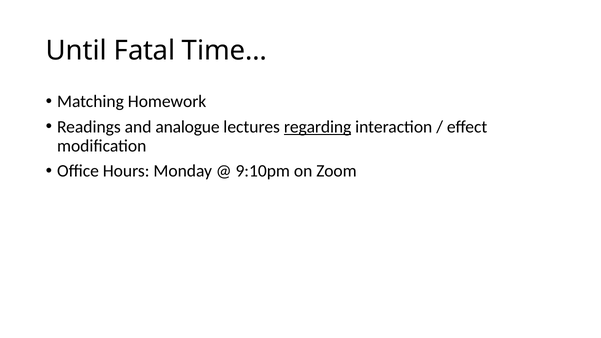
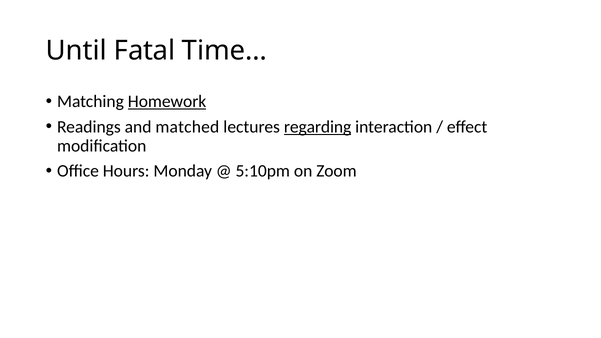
Homework underline: none -> present (167, 102)
analogue: analogue -> matched (187, 127)
9:10pm: 9:10pm -> 5:10pm (263, 171)
